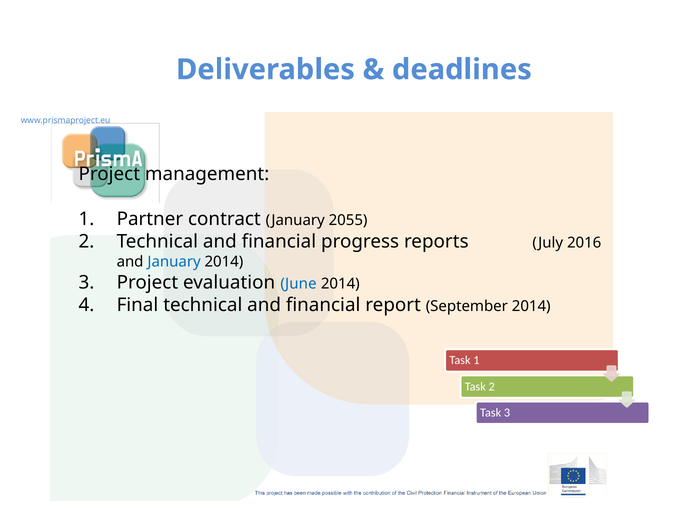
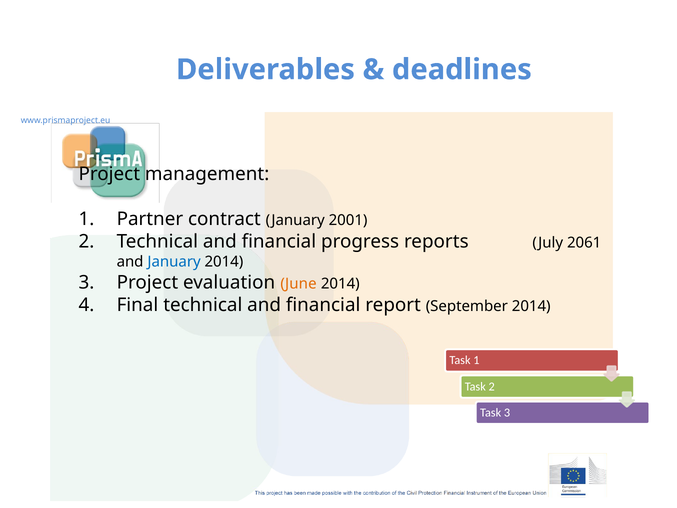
2055: 2055 -> 2001 (348, 220)
2016: 2016 -> 2061 (584, 243)
June colour: blue -> orange (299, 283)
